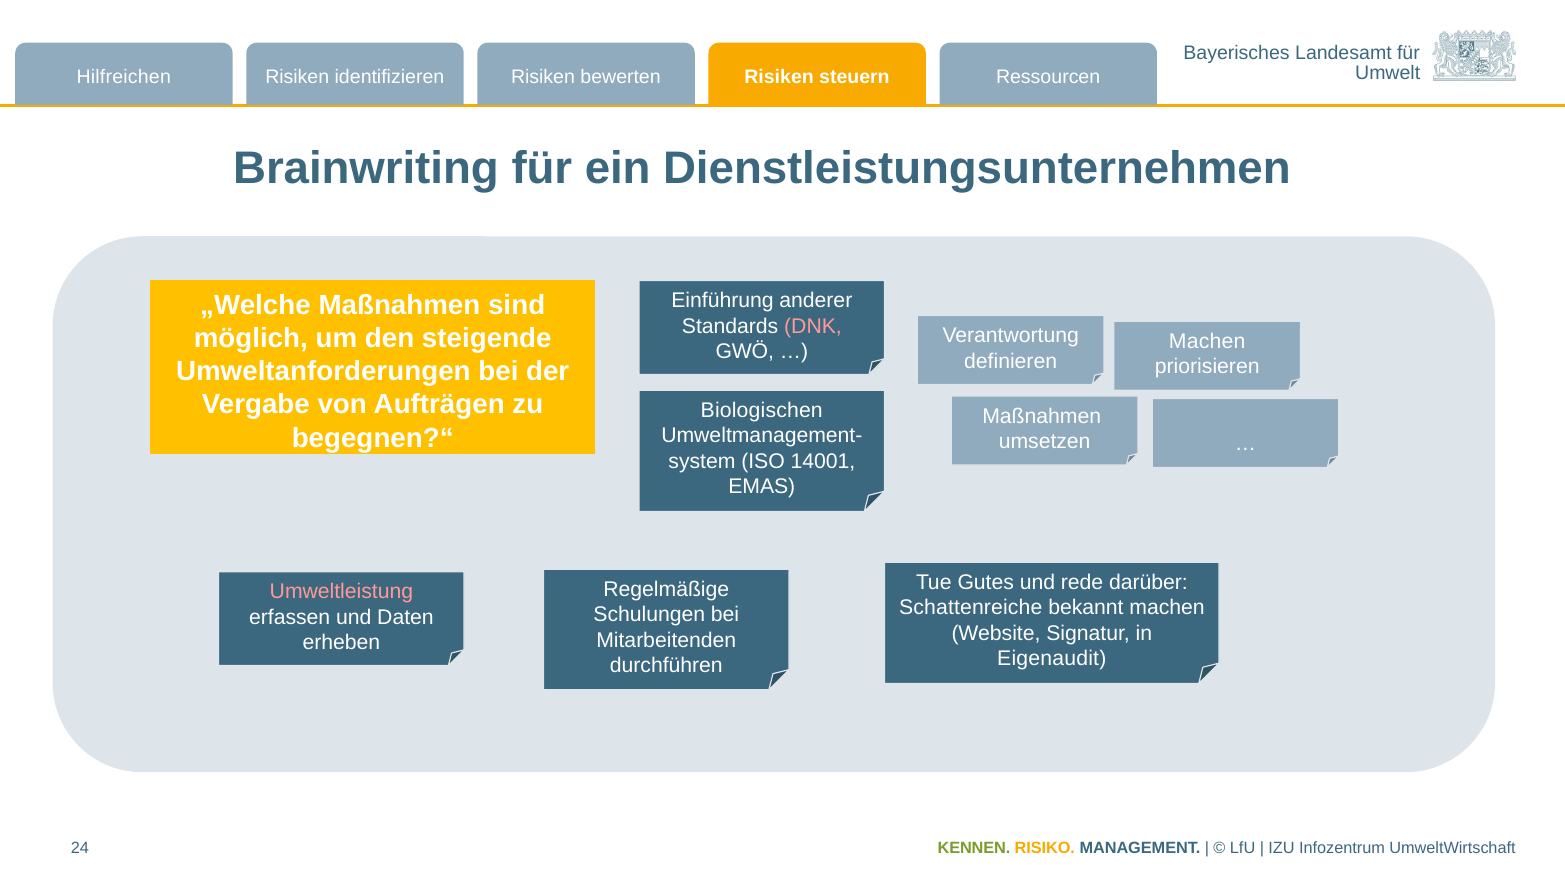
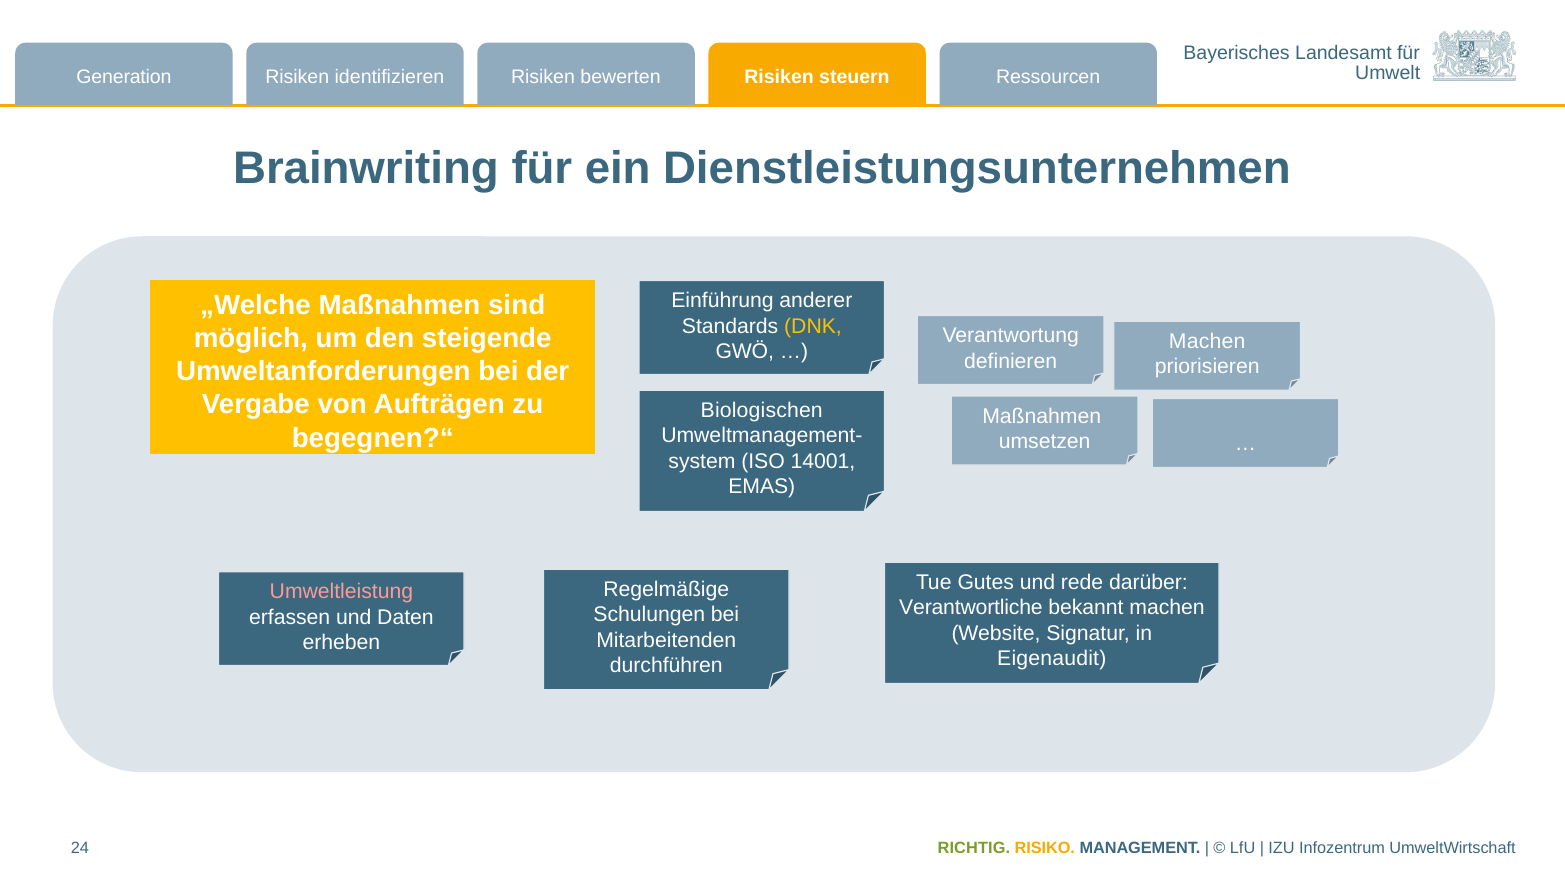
Hilfreichen: Hilfreichen -> Generation (124, 77)
DNK colour: pink -> yellow (813, 326)
Schattenreiche: Schattenreiche -> Verantwortliche (971, 608)
KENNEN: KENNEN -> RICHTIG (974, 848)
